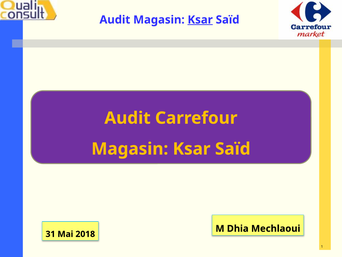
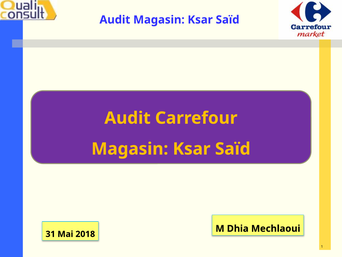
Ksar underline: present -> none (200, 20)
